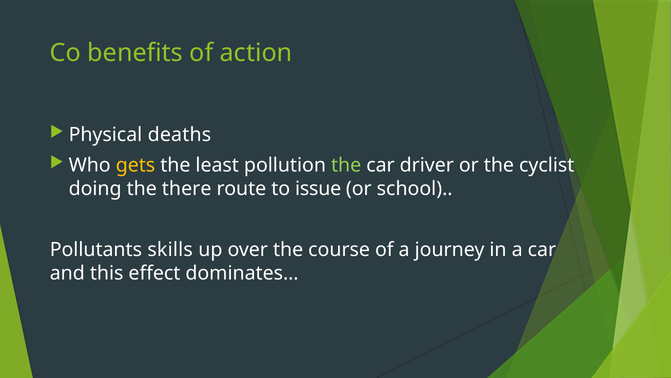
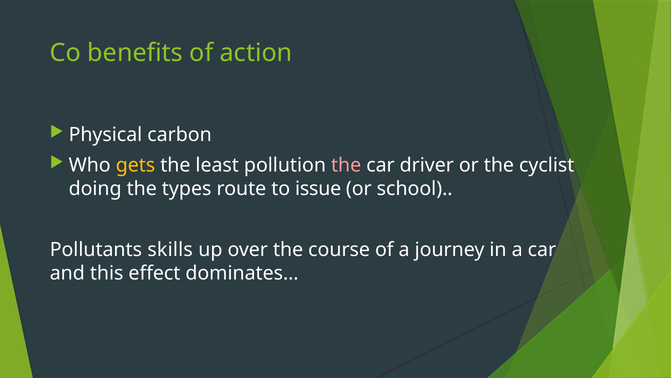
deaths: deaths -> carbon (180, 135)
the colour: light green -> pink (346, 165)
there: there -> types (187, 188)
